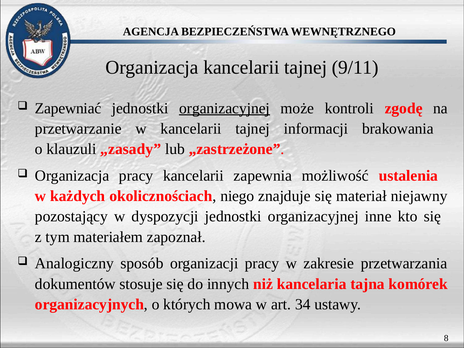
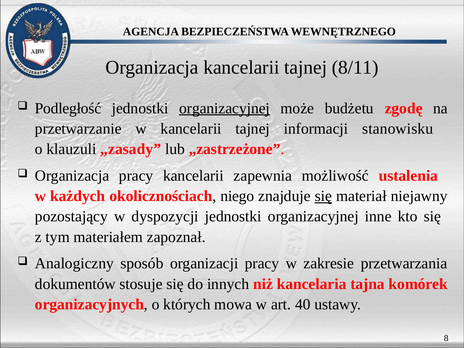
9/11: 9/11 -> 8/11 (355, 67)
Zapewniać: Zapewniać -> Podległość (68, 108)
kontroli: kontroli -> budżetu (349, 108)
brakowania: brakowania -> stanowisku (398, 129)
się underline: none -> present (323, 196)
34: 34 -> 40 (303, 304)
